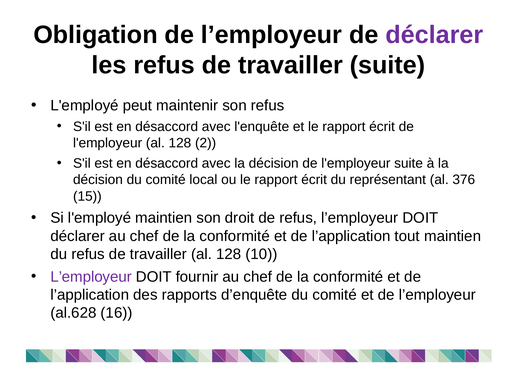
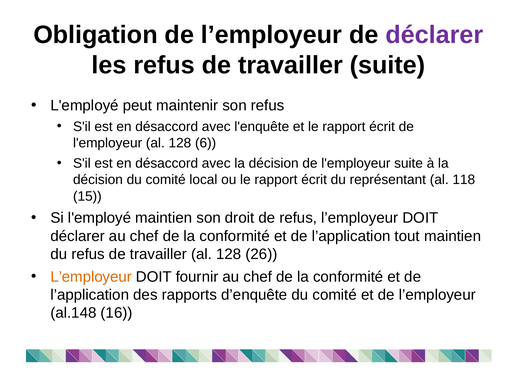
2: 2 -> 6 (206, 143)
376: 376 -> 118 (464, 180)
10: 10 -> 26 (261, 254)
L’employeur colour: purple -> orange (91, 277)
al.628: al.628 -> al.148 (73, 313)
